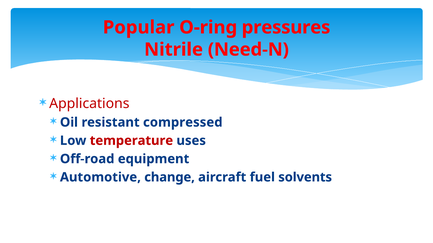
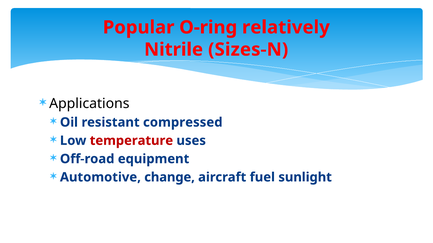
pressures: pressures -> relatively (286, 27)
Need-N: Need-N -> Sizes-N (248, 50)
Applications colour: red -> black (89, 104)
solvents: solvents -> sunlight (305, 178)
